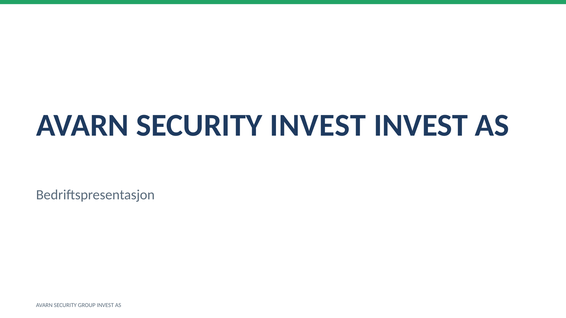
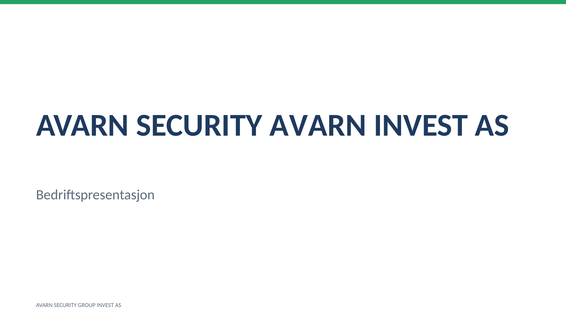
SECURITY INVEST: INVEST -> AVARN (318, 126)
